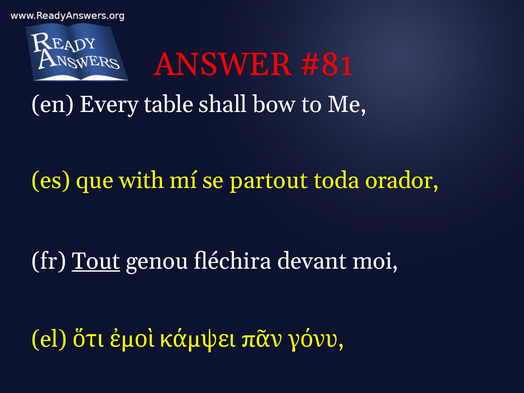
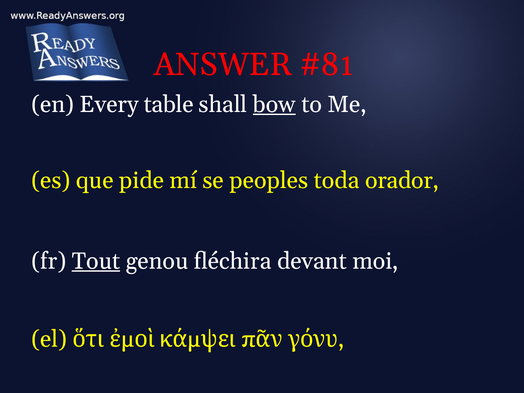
bow underline: none -> present (274, 104)
with: with -> pide (142, 180)
partout: partout -> peoples (269, 180)
